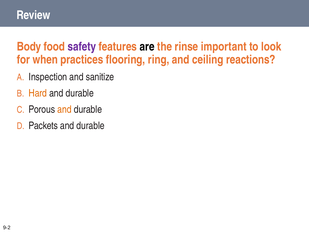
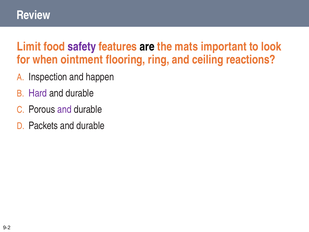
Body: Body -> Limit (29, 47)
rinse: rinse -> mats (186, 47)
practices: practices -> ointment (82, 60)
sanitize: sanitize -> happen (100, 77)
Hard colour: orange -> purple (38, 93)
and colour: orange -> purple (64, 109)
